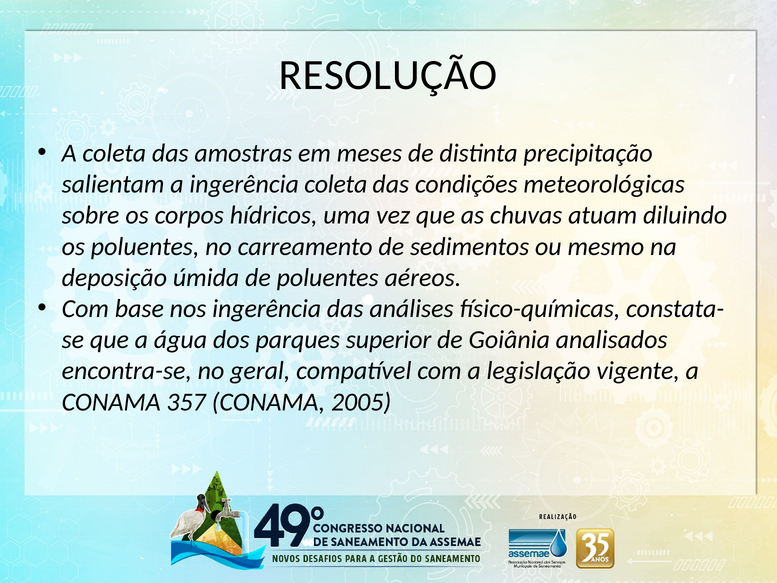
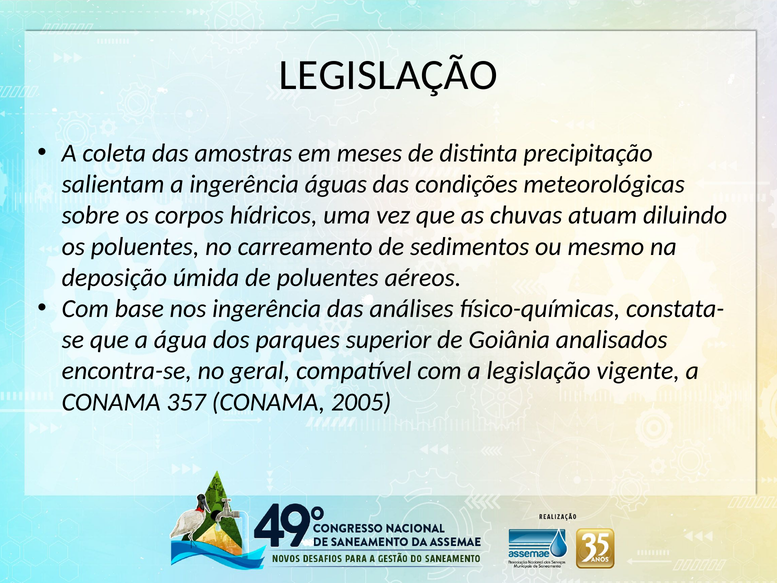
RESOLUÇÃO: RESOLUÇÃO -> LEGISLAÇÃO (388, 75)
ingerência coleta: coleta -> águas (336, 184)
